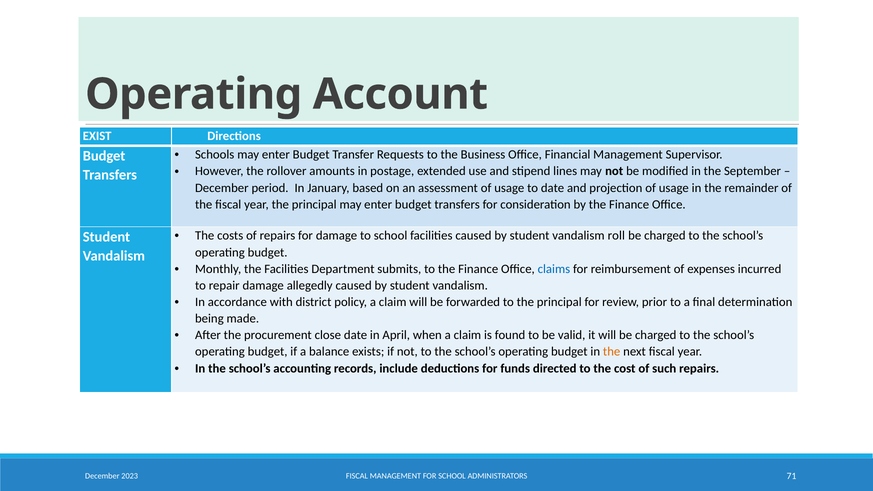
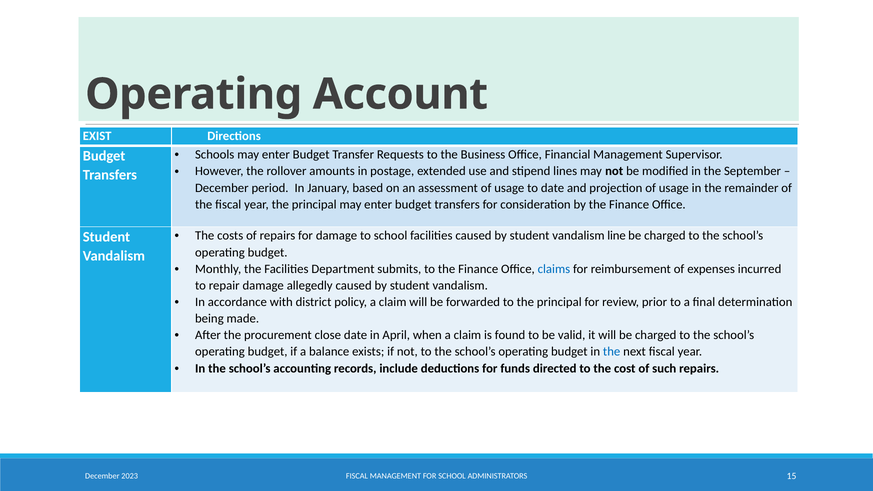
roll: roll -> line (616, 236)
the colour: orange -> blue (612, 352)
71: 71 -> 15 (792, 476)
